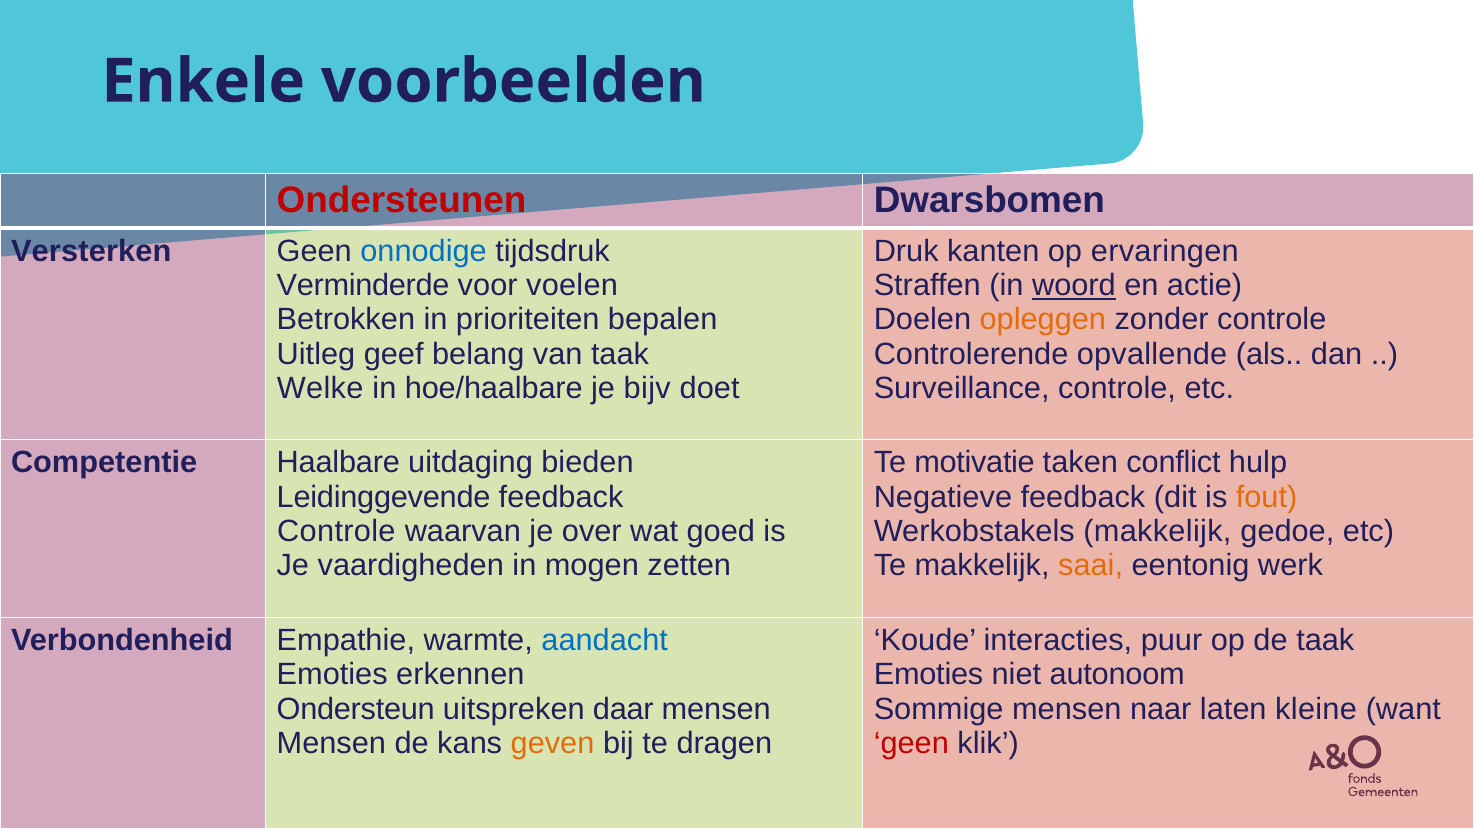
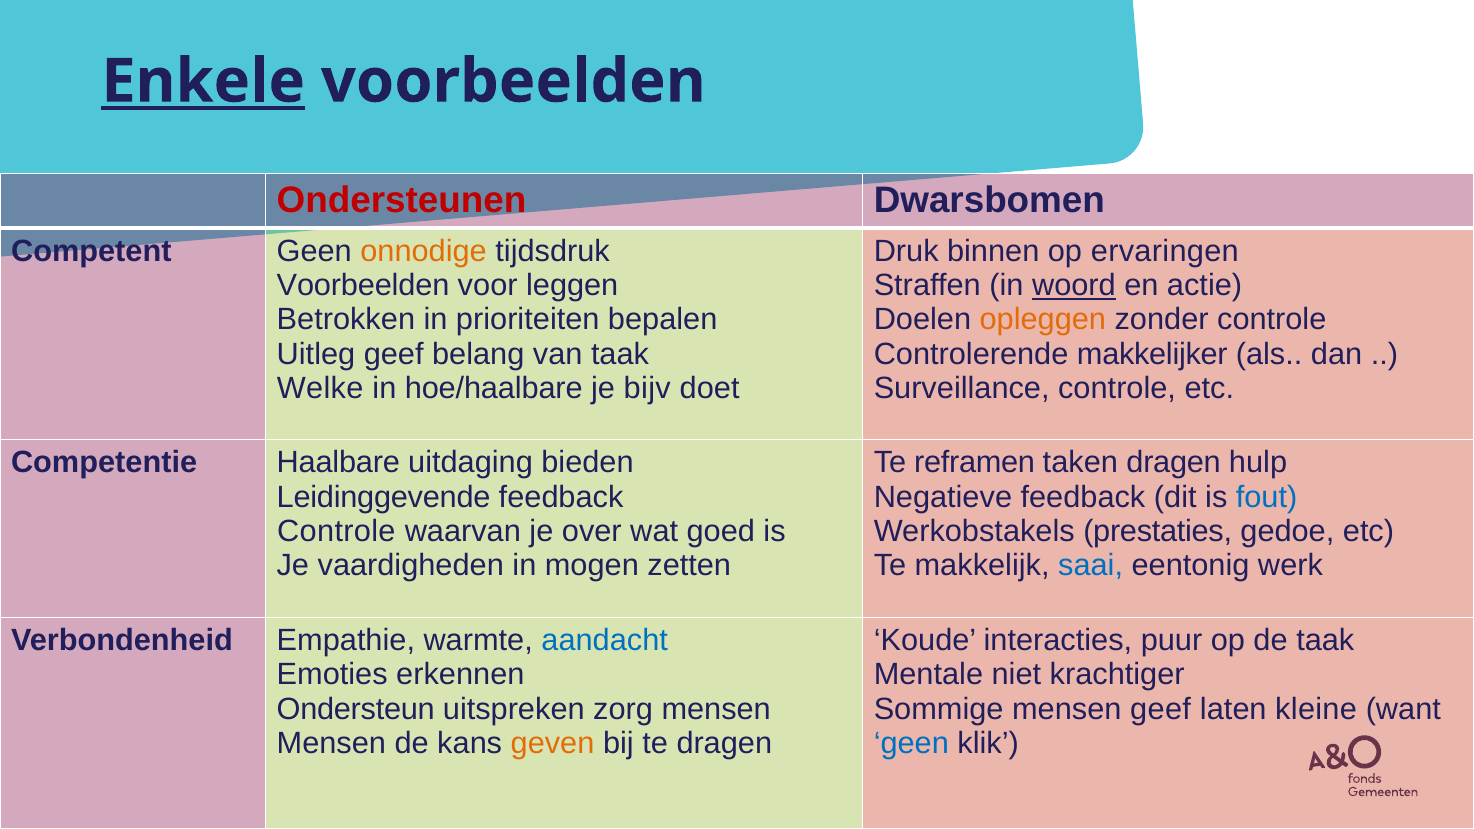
Enkele underline: none -> present (203, 81)
Versterken: Versterken -> Competent (91, 251)
onnodige colour: blue -> orange (424, 251)
kanten: kanten -> binnen (993, 251)
Verminderde: Verminderde -> Voorbeelden (363, 285)
voelen: voelen -> leggen (572, 285)
opvallende: opvallende -> makkelijker (1152, 354)
motivatie: motivatie -> reframen (975, 463)
taken conflict: conflict -> dragen (1174, 463)
fout colour: orange -> blue (1267, 497)
Werkobstakels makkelijk: makkelijk -> prestaties (1158, 531)
saai colour: orange -> blue (1091, 566)
Emoties: Emoties -> Mentale (928, 675)
autonoom: autonoom -> krachtiger (1117, 675)
daar: daar -> zorg (623, 709)
mensen naar: naar -> geef (1161, 709)
geen colour: red -> blue (911, 743)
